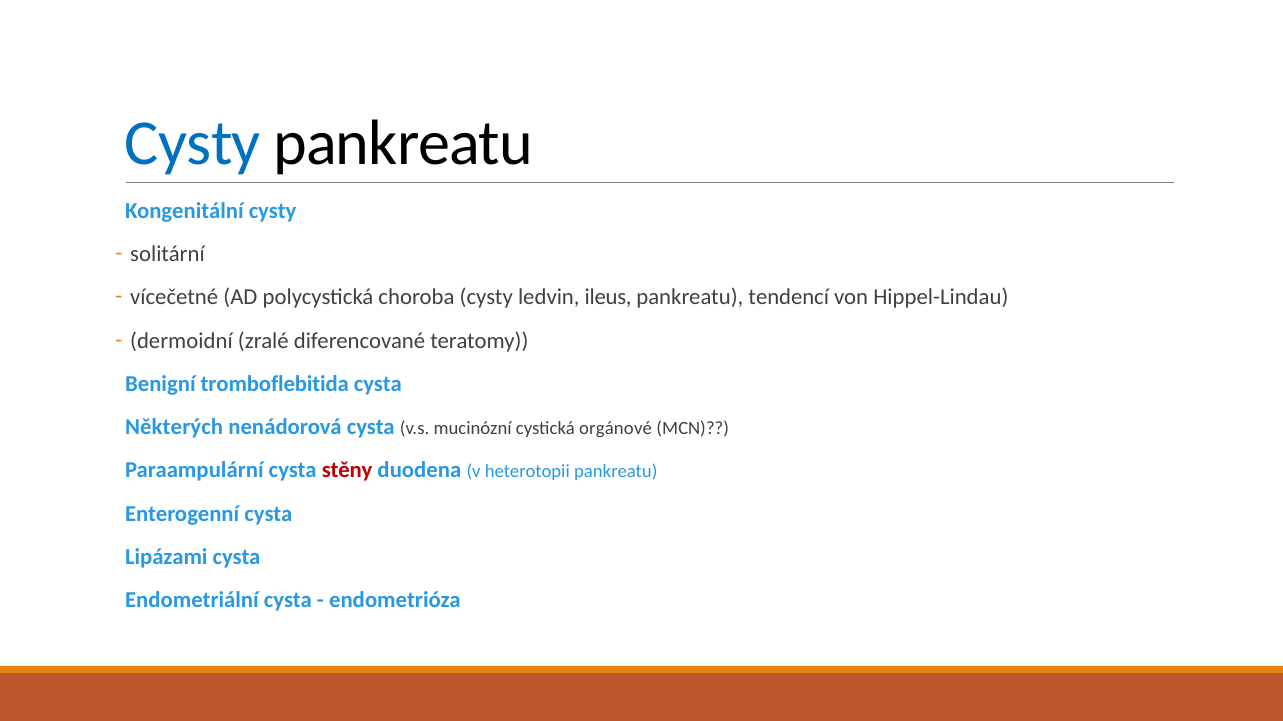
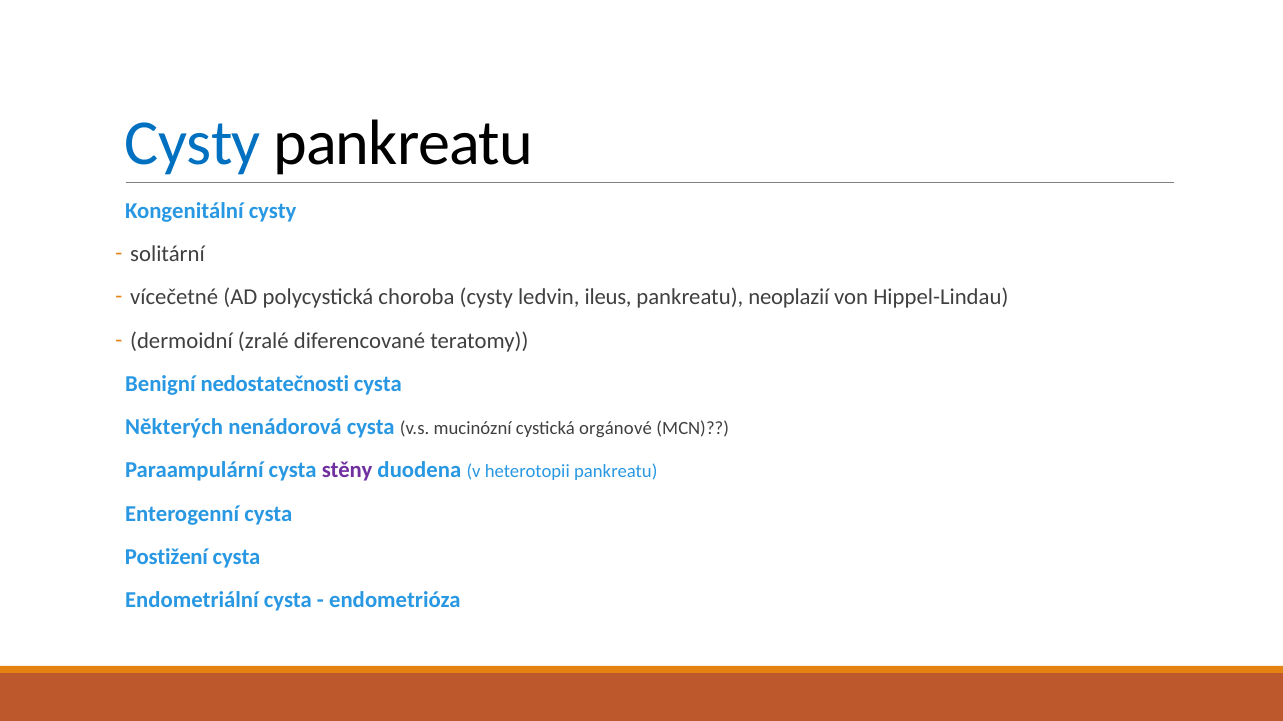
tendencí: tendencí -> neoplazií (789, 298)
tromboflebitida: tromboflebitida -> nedostatečnosti (275, 384)
stěny colour: red -> purple (347, 471)
Lipázami: Lipázami -> Postižení (166, 557)
